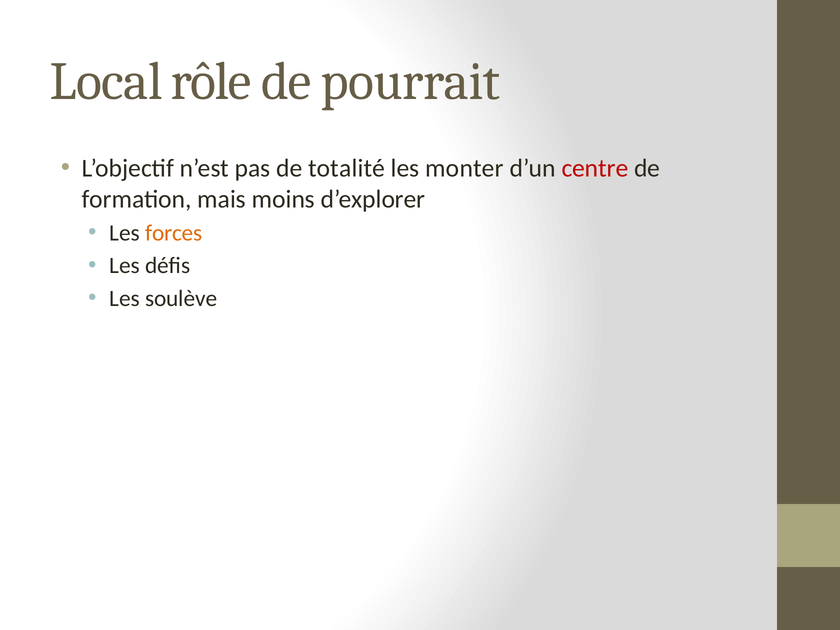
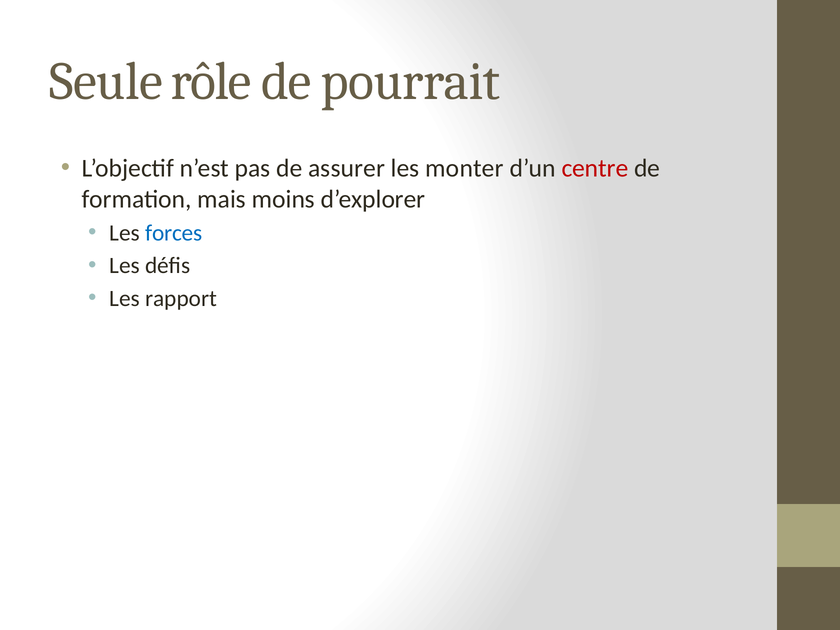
Local: Local -> Seule (106, 81)
totalité: totalité -> assurer (347, 168)
forces colour: orange -> blue (174, 233)
soulève: soulève -> rapport (181, 298)
